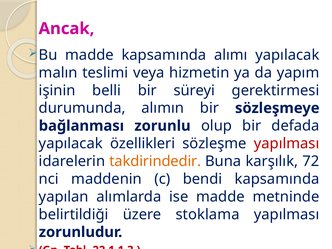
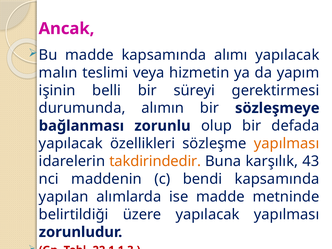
yapılması colour: red -> orange (287, 144)
72: 72 -> 43 (311, 161)
üzere stoklama: stoklama -> yapılacak (208, 214)
